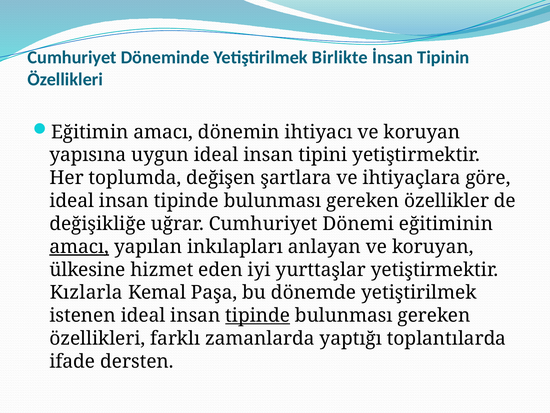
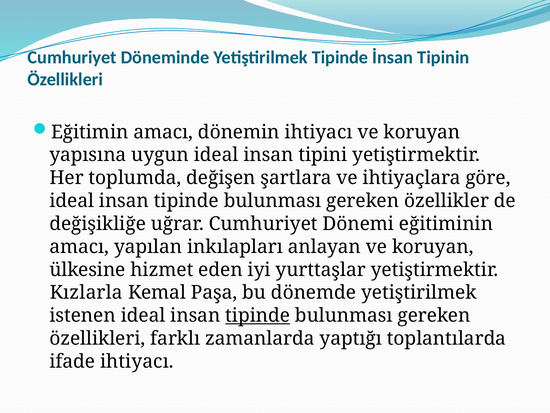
Yetiştirilmek Birlikte: Birlikte -> Tipinde (340, 57)
amacı underline: present -> none (79, 246)
ifade dersten: dersten -> ihtiyacı (137, 361)
